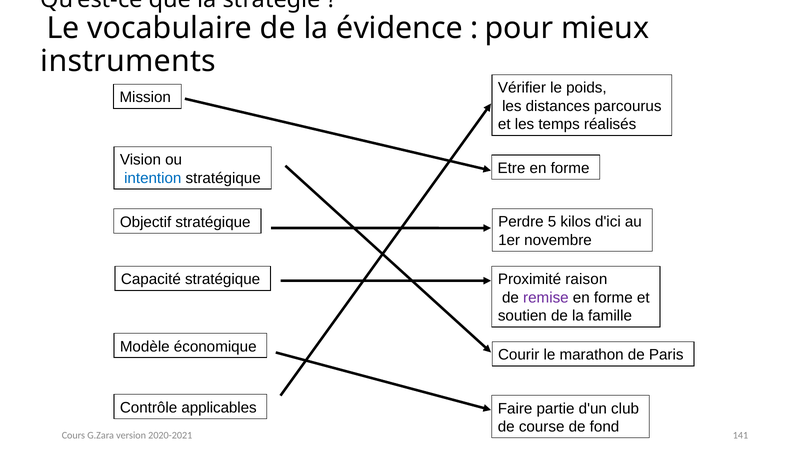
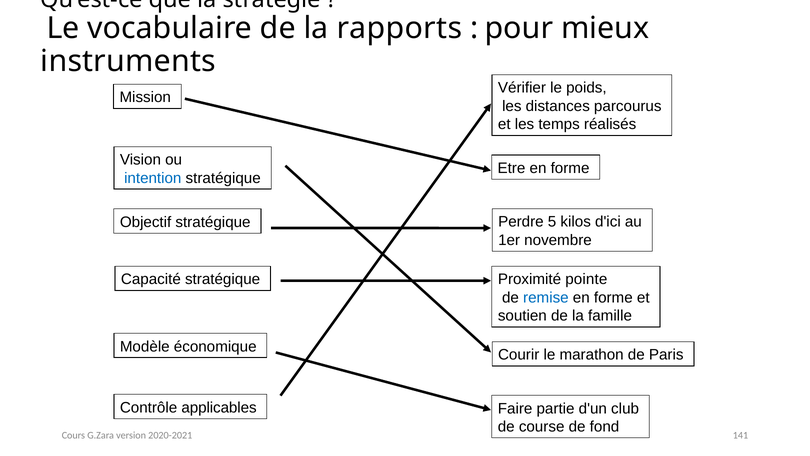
évidence: évidence -> rapports (399, 28)
raison: raison -> pointe (586, 279)
remise colour: purple -> blue (546, 297)
